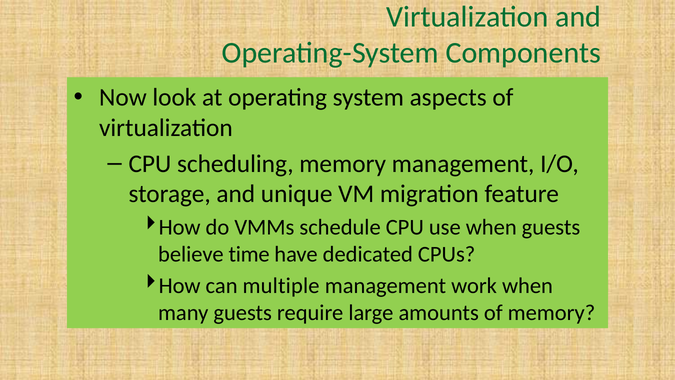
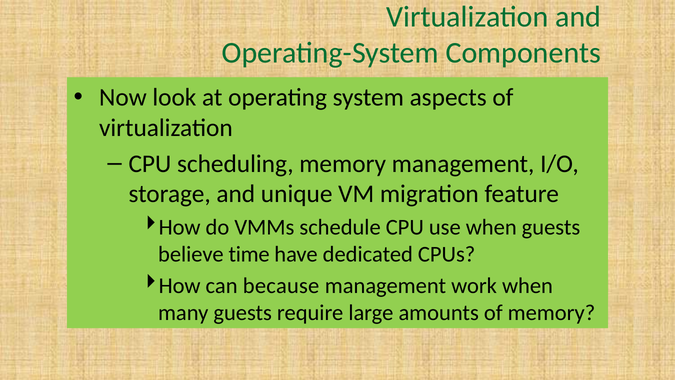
multiple: multiple -> because (281, 285)
